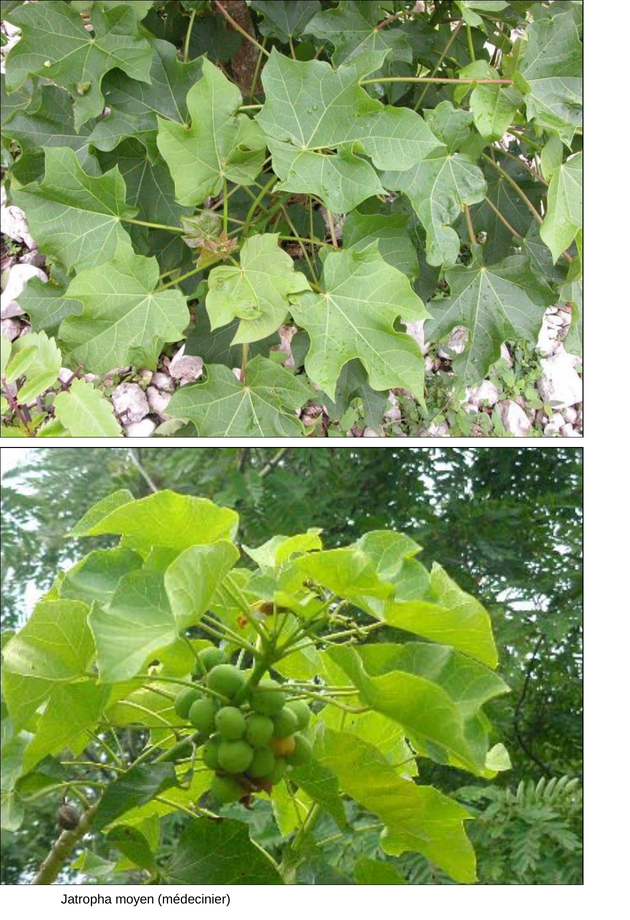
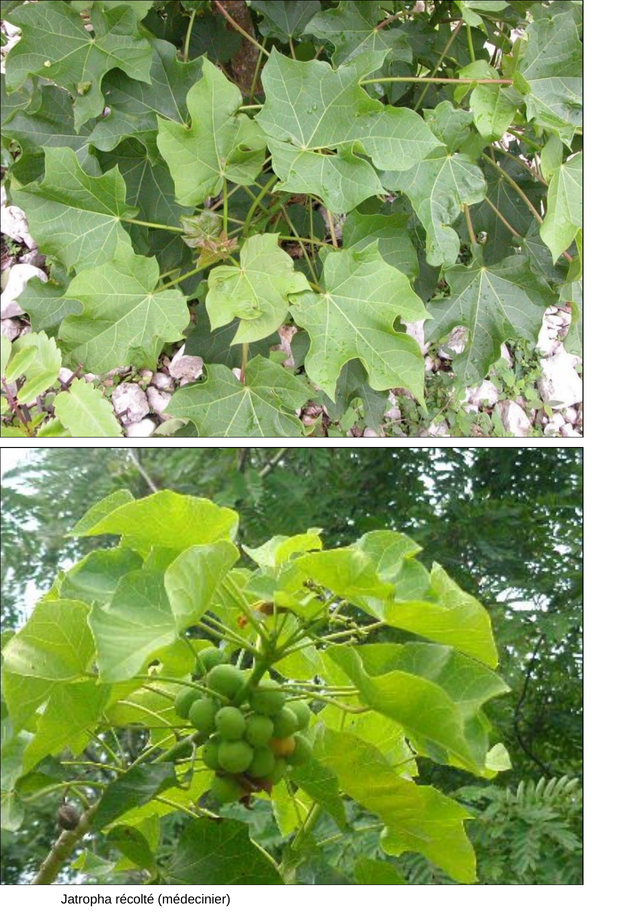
moyen: moyen -> récolté (135, 899)
